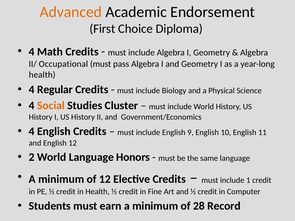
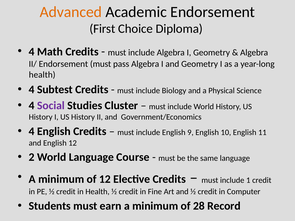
II/ Occupational: Occupational -> Endorsement (63, 64)
Regular: Regular -> Subtest (55, 90)
Social colour: orange -> purple (51, 106)
Honors: Honors -> Course (133, 157)
